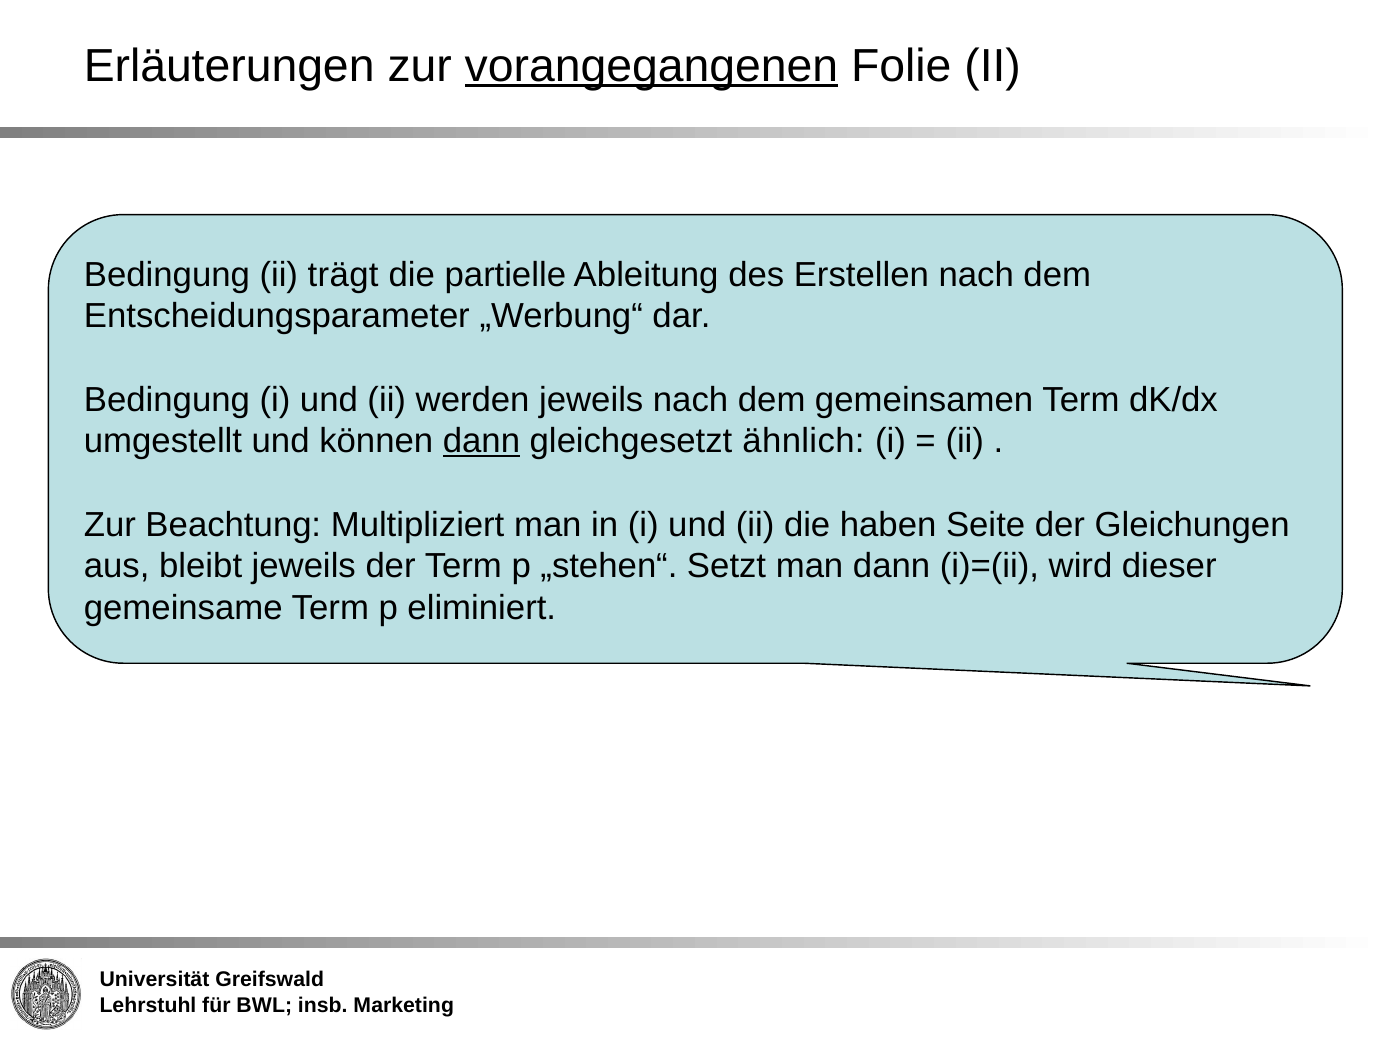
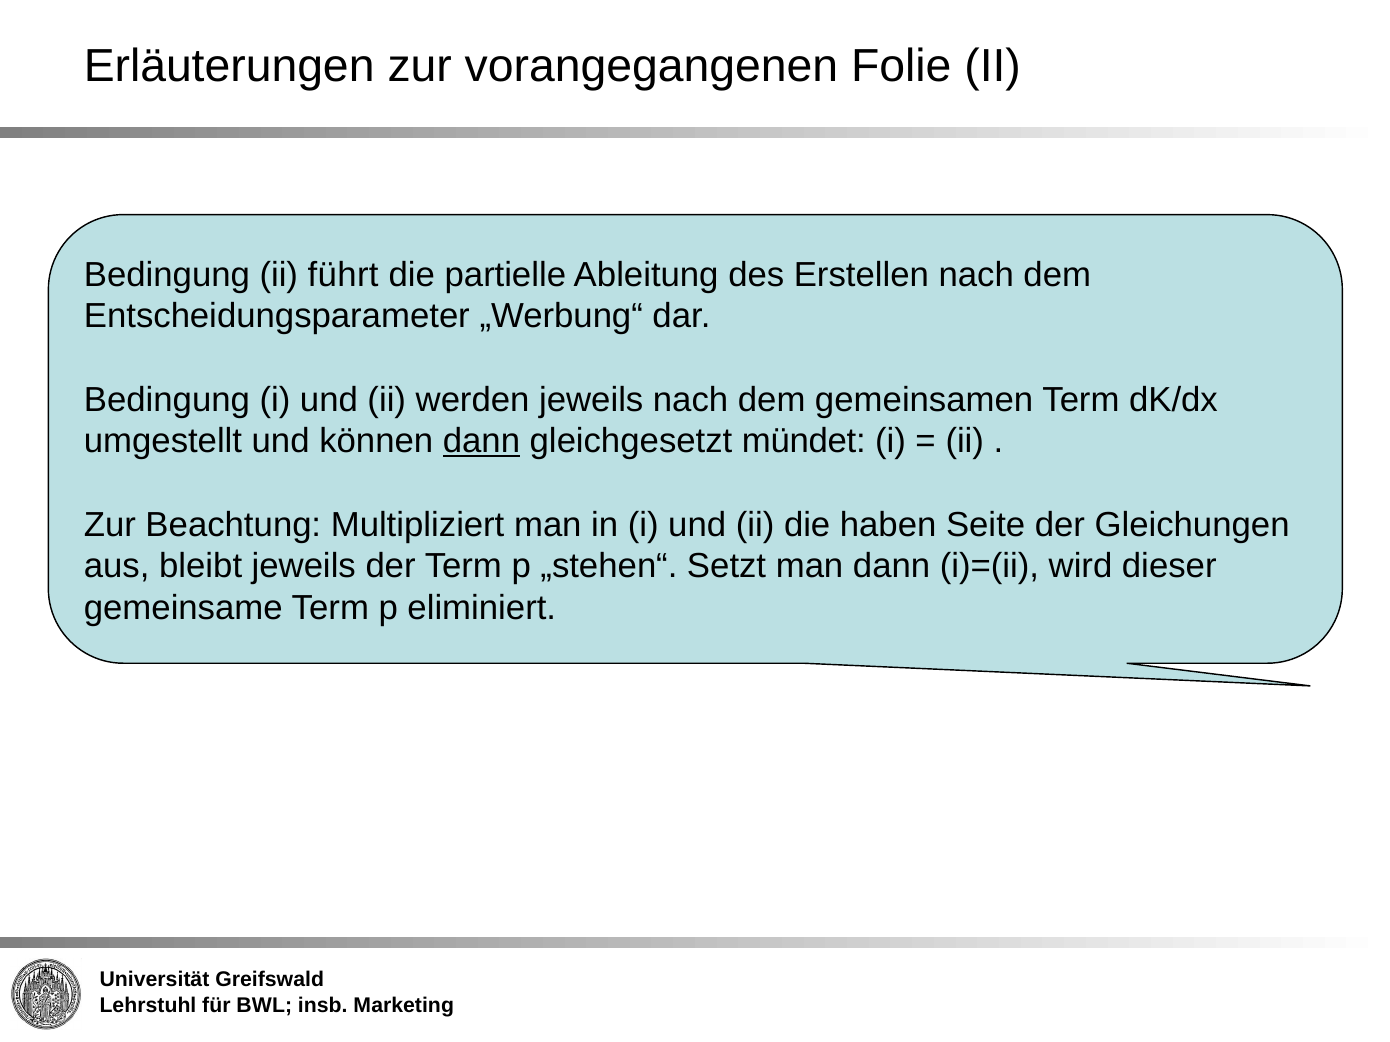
vorangegangenen underline: present -> none (651, 66)
trägt: trägt -> führt (343, 275)
ähnlich: ähnlich -> mündet (804, 442)
